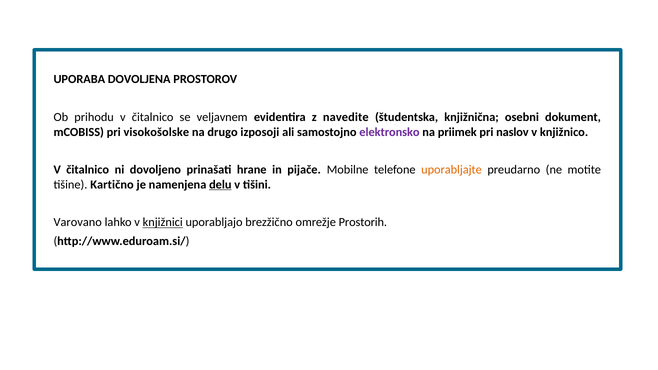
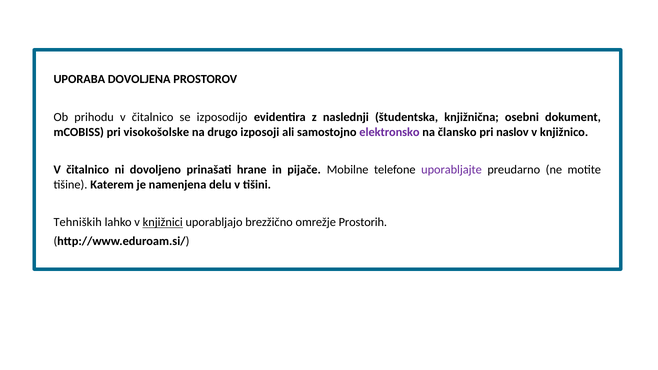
veljavnem: veljavnem -> izposodijo (222, 117)
navedite: navedite -> naslednji (346, 117)
priimek: priimek -> člansko (457, 132)
uporabljajte colour: orange -> purple (452, 170)
Kartično: Kartično -> Katerem (112, 185)
delu underline: present -> none (220, 185)
Varovano: Varovano -> Tehniških (78, 222)
